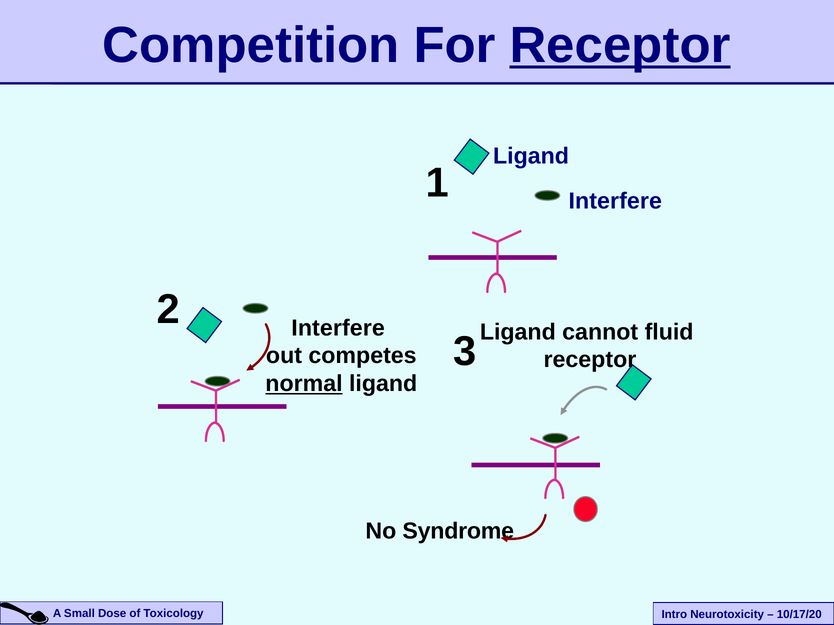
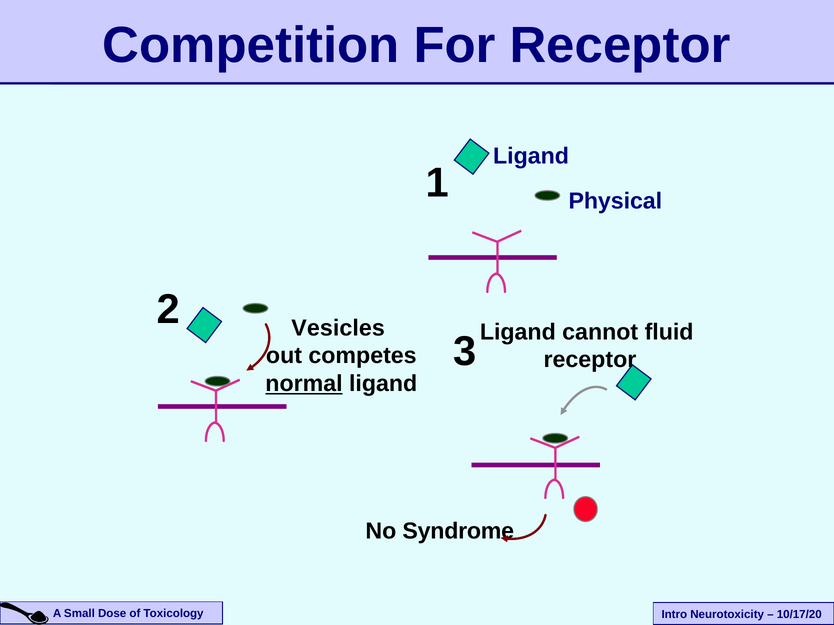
Receptor underline: present -> none (620, 45)
Interfere: Interfere -> Physical (615, 201)
Interfere: Interfere -> Vesicles (338, 328)
